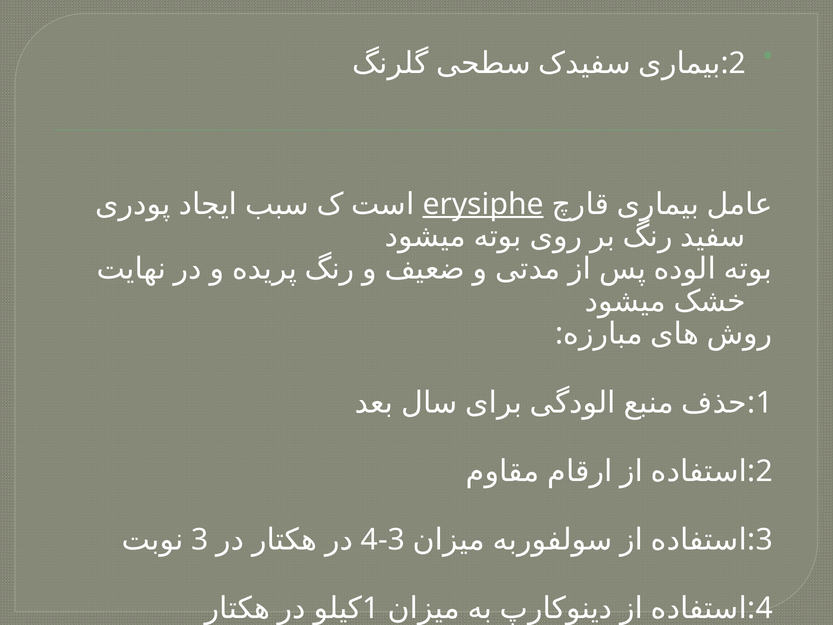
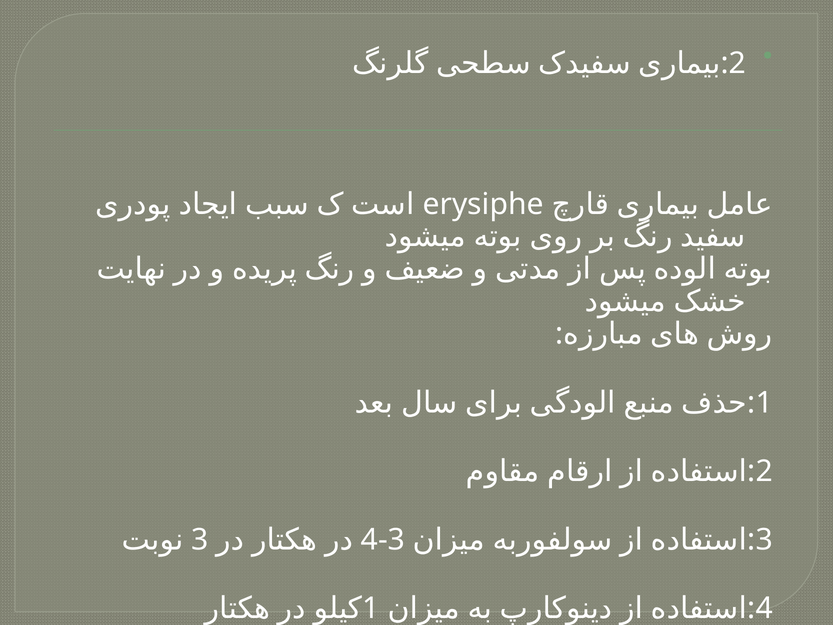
erysiphe underline: present -> none (483, 204)
